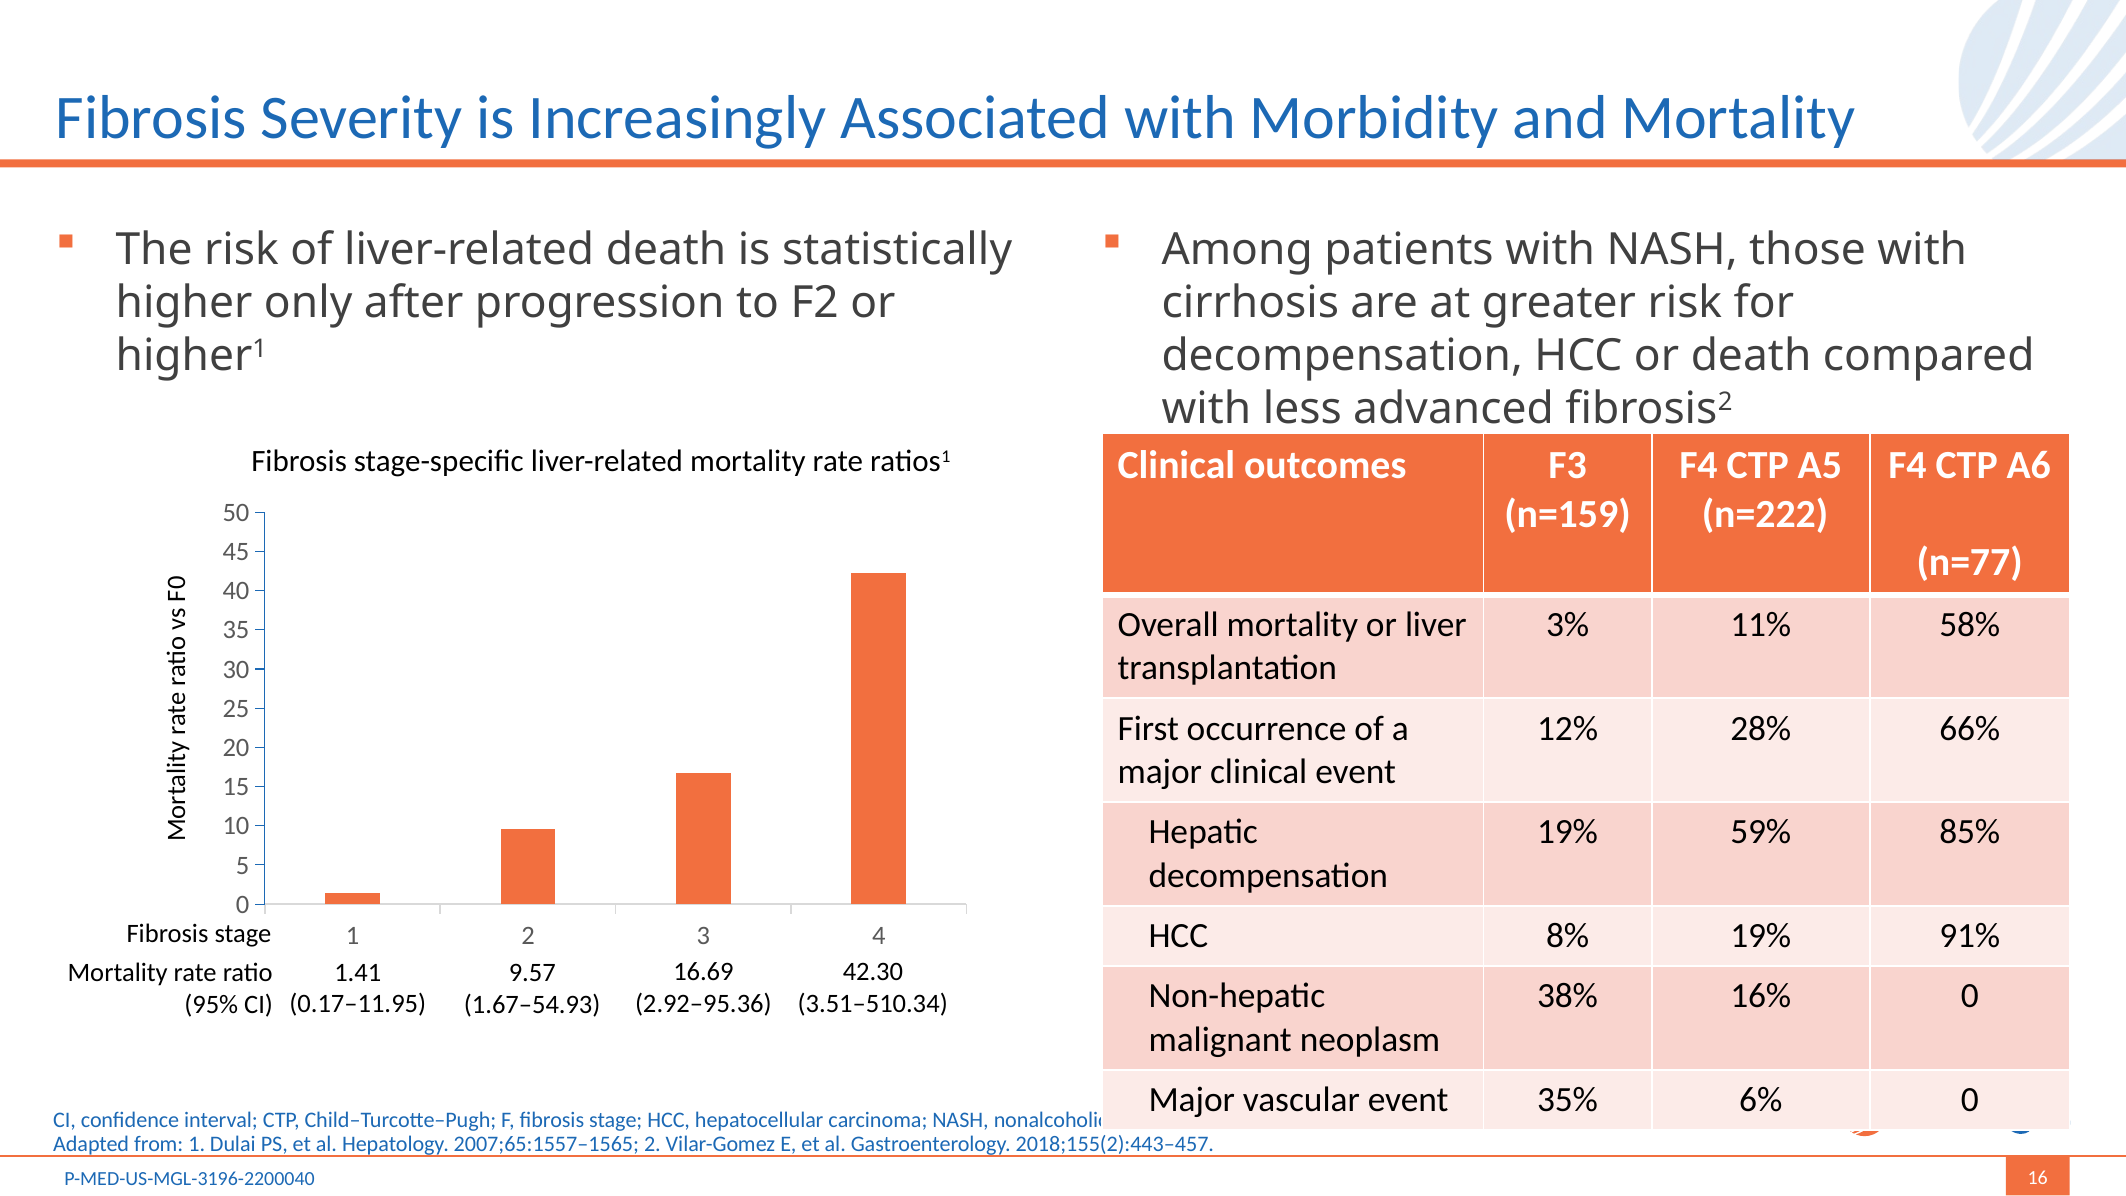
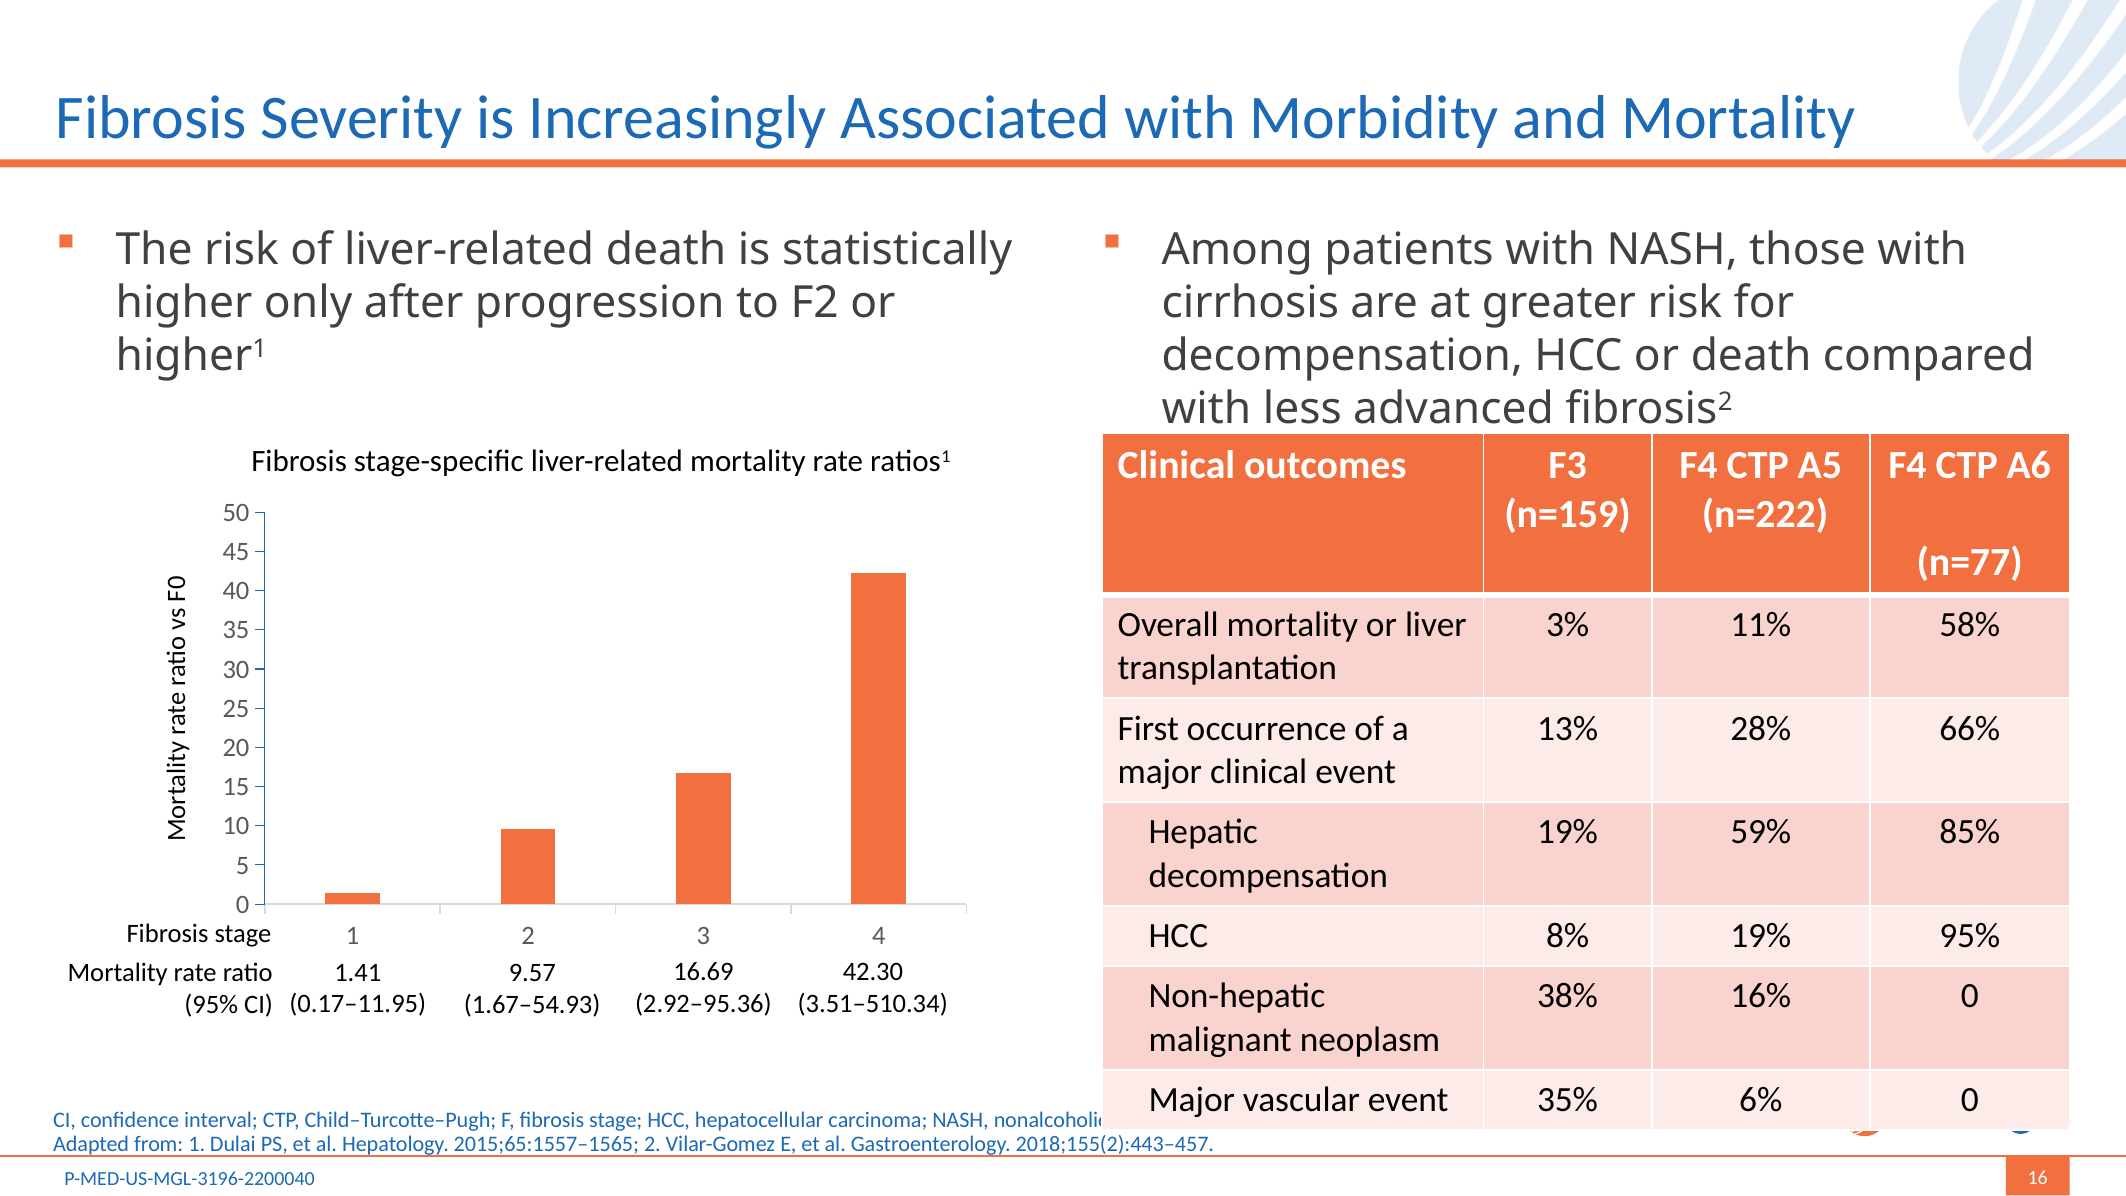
12%: 12% -> 13% (1568, 728)
19% 91%: 91% -> 95% (1970, 936)
2007;65:1557–1565: 2007;65:1557–1565 -> 2015;65:1557–1565 (546, 1144)
